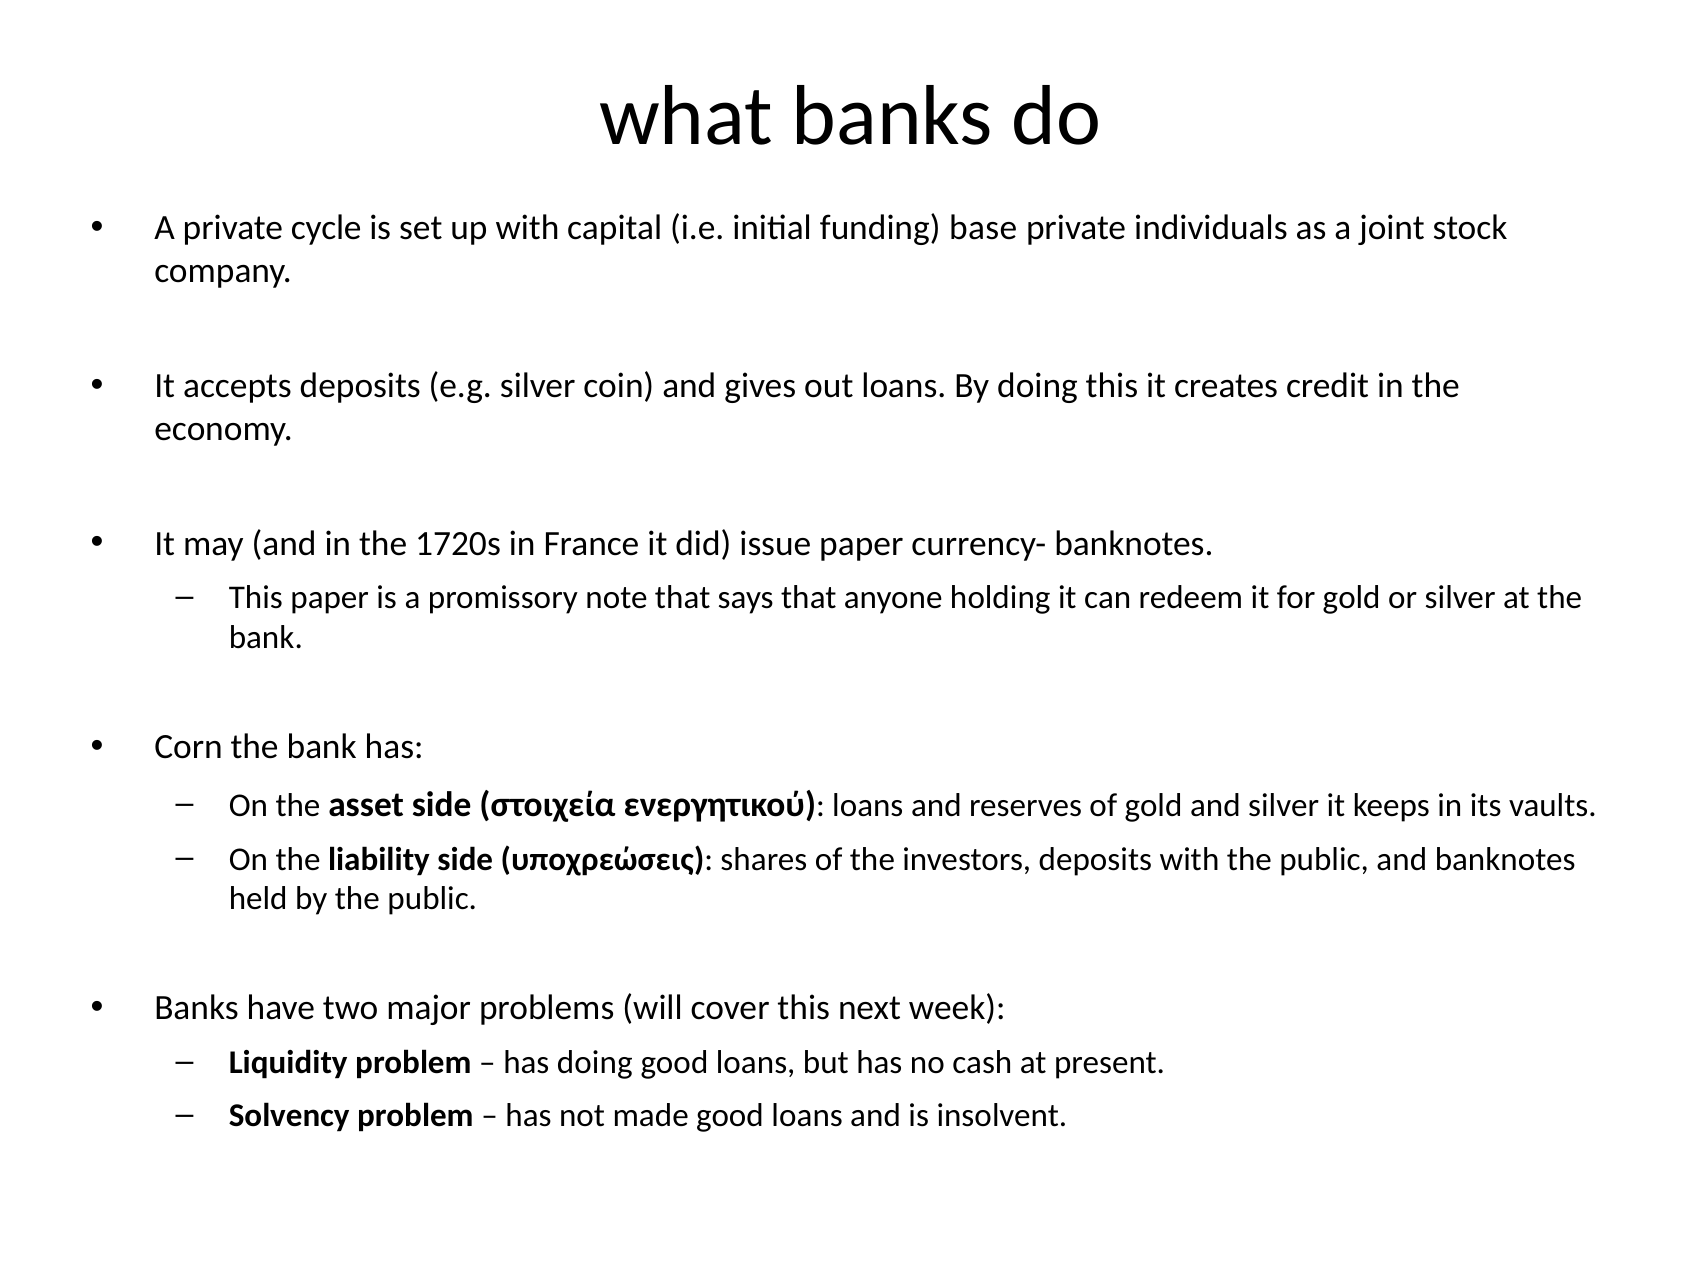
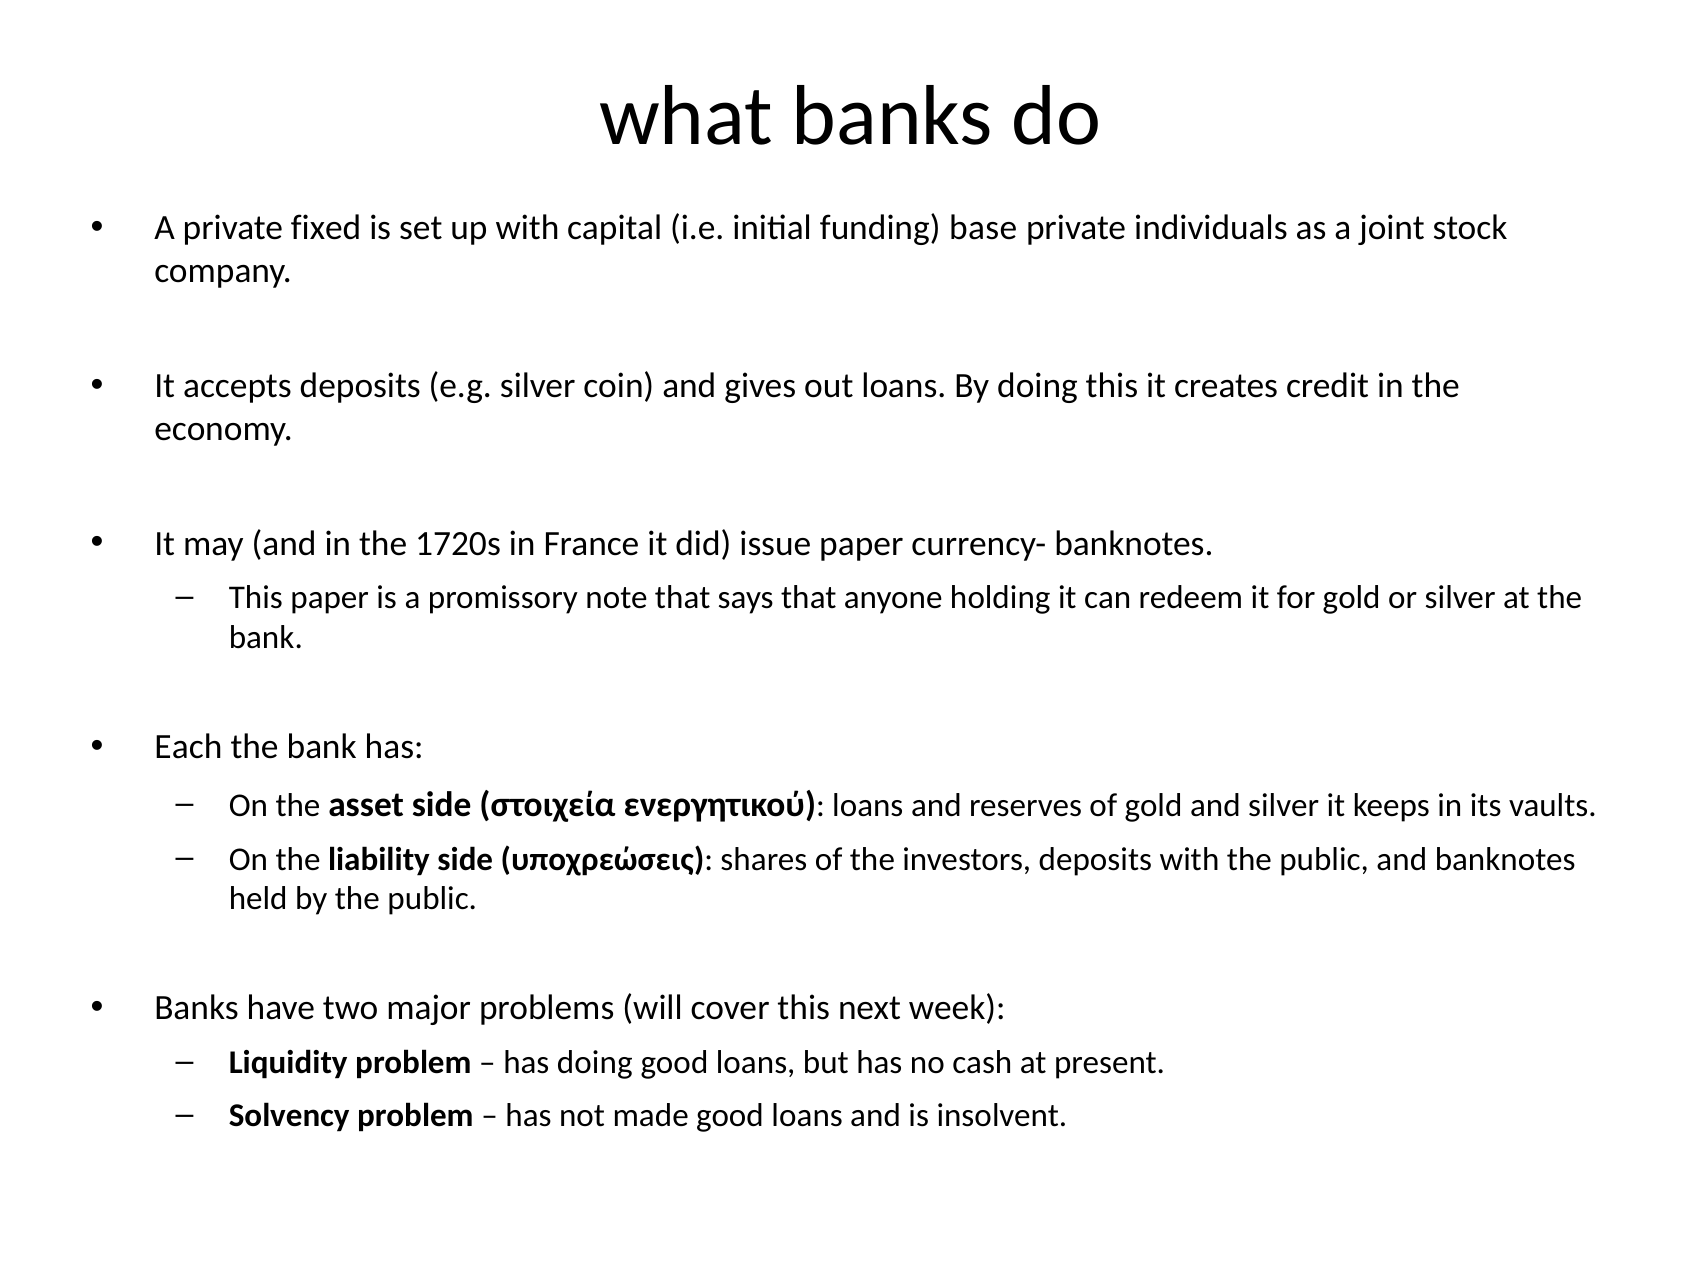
cycle: cycle -> fixed (326, 228)
Corn: Corn -> Each (188, 747)
